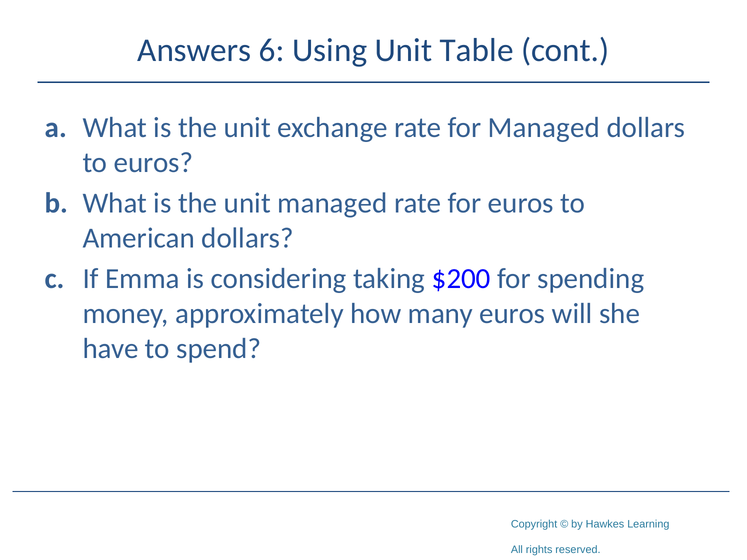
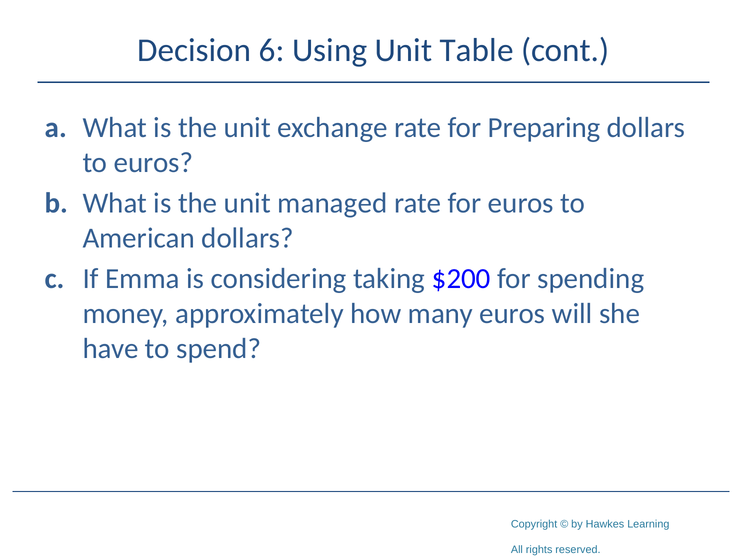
Answers: Answers -> Decision (194, 50)
for Managed: Managed -> Preparing (544, 128)
